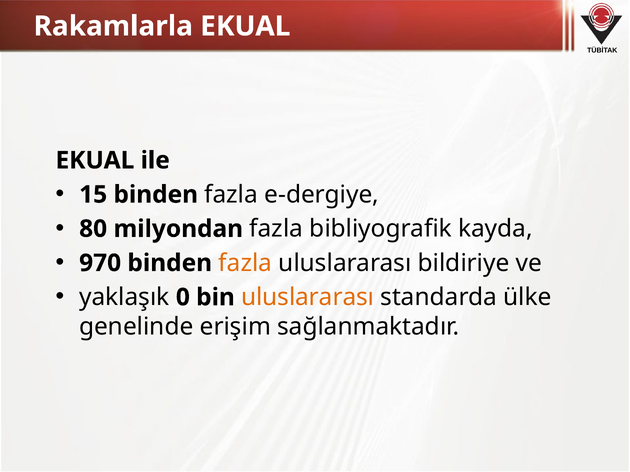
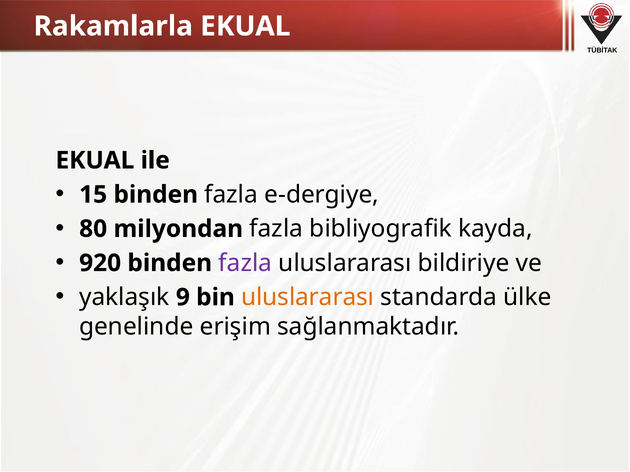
970: 970 -> 920 (100, 263)
fazla colour: orange -> purple (245, 263)
0: 0 -> 9 (183, 298)
